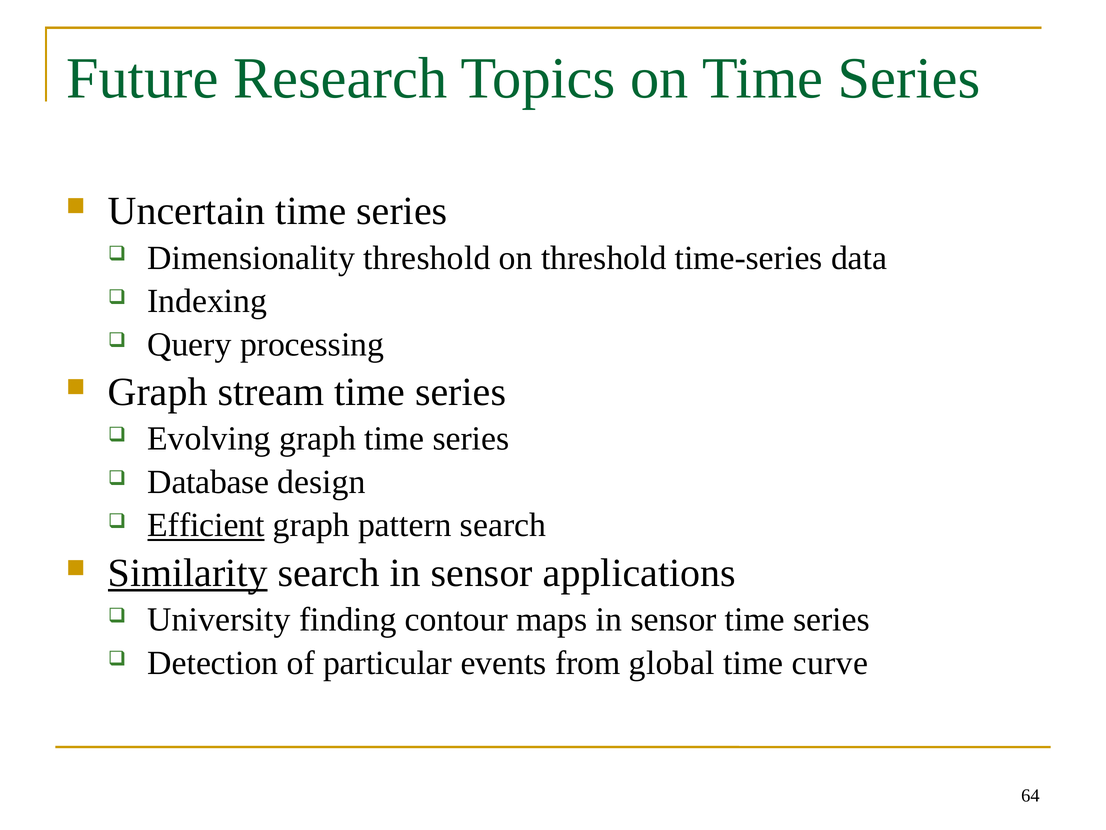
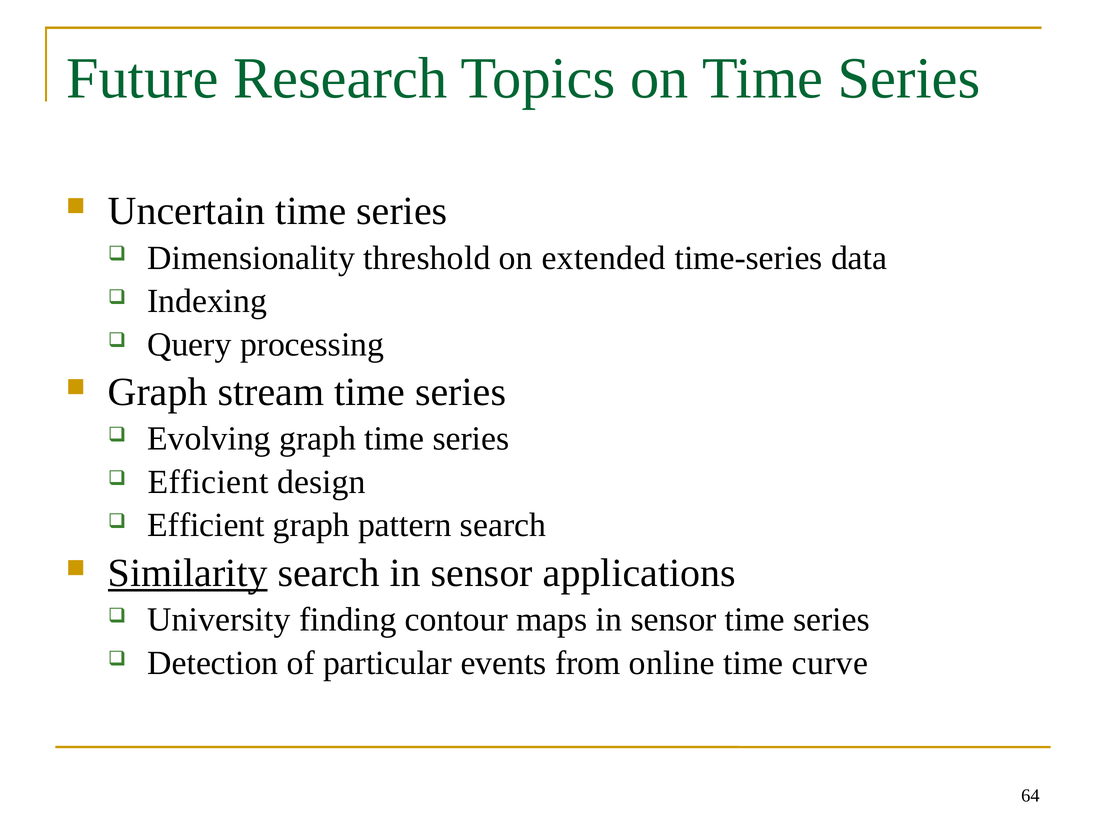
on threshold: threshold -> extended (604, 258)
Database: Database -> Efficient (208, 482)
Efficient underline: present -> none (206, 525)
global: global -> online (672, 663)
